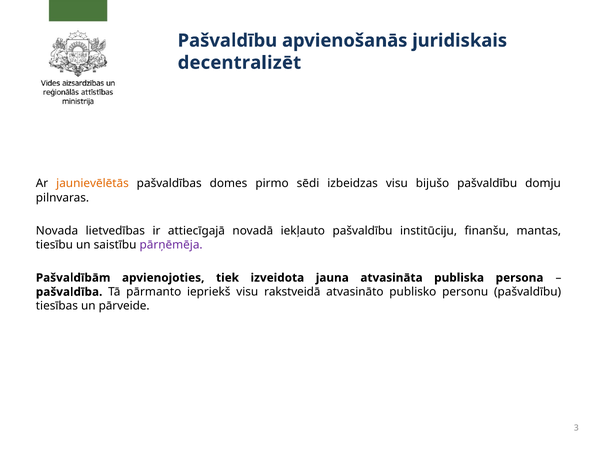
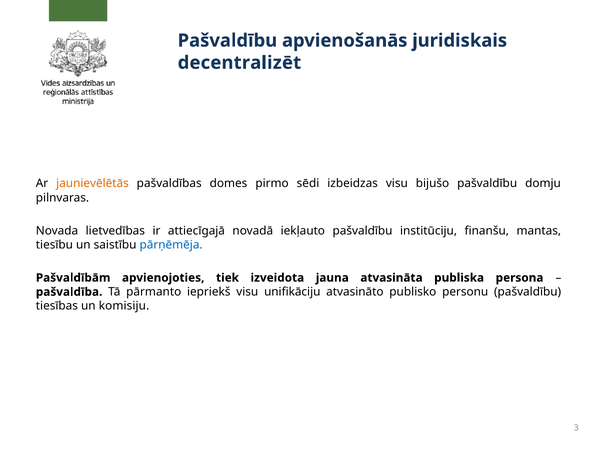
pārņēmēja colour: purple -> blue (171, 245)
rakstveidā: rakstveidā -> unifikāciju (292, 292)
pārveide: pārveide -> komisiju (124, 307)
